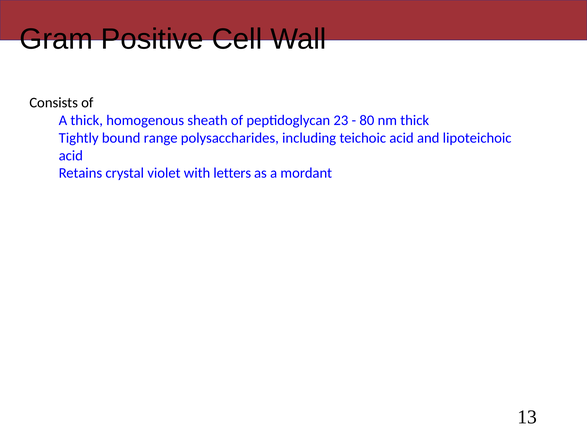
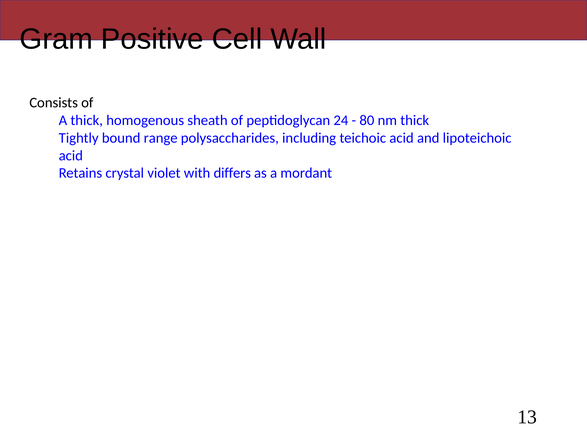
23: 23 -> 24 (341, 120)
letters: letters -> differs (232, 173)
